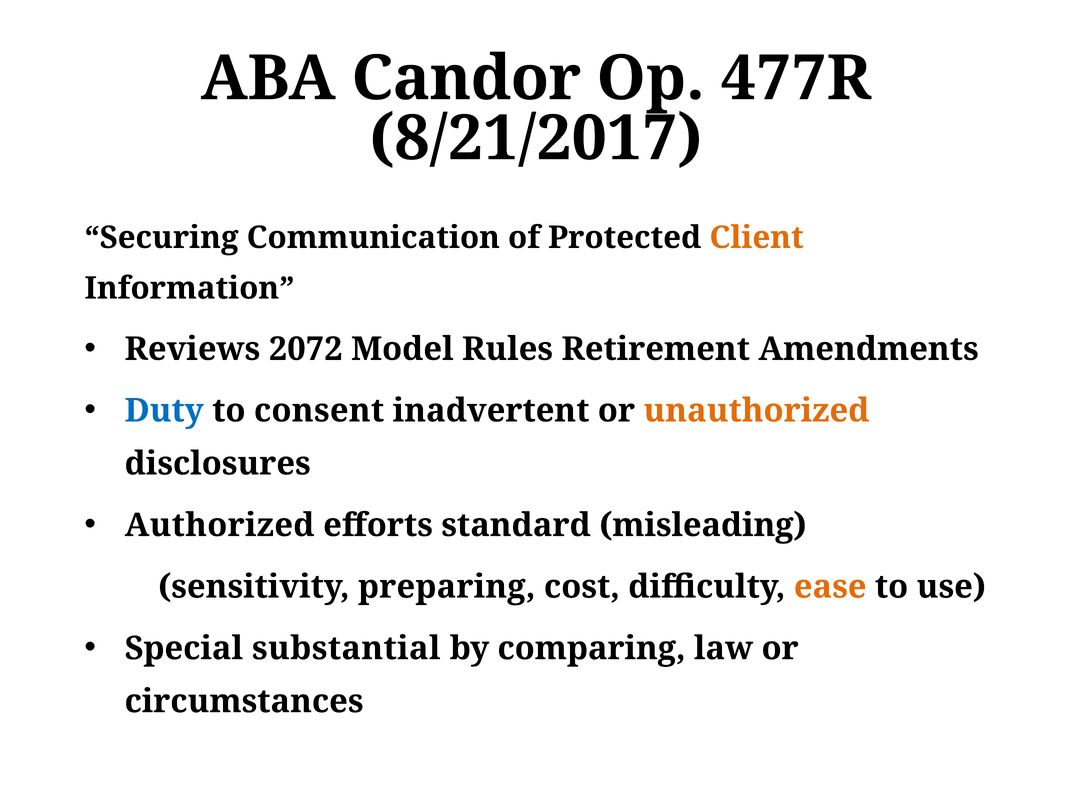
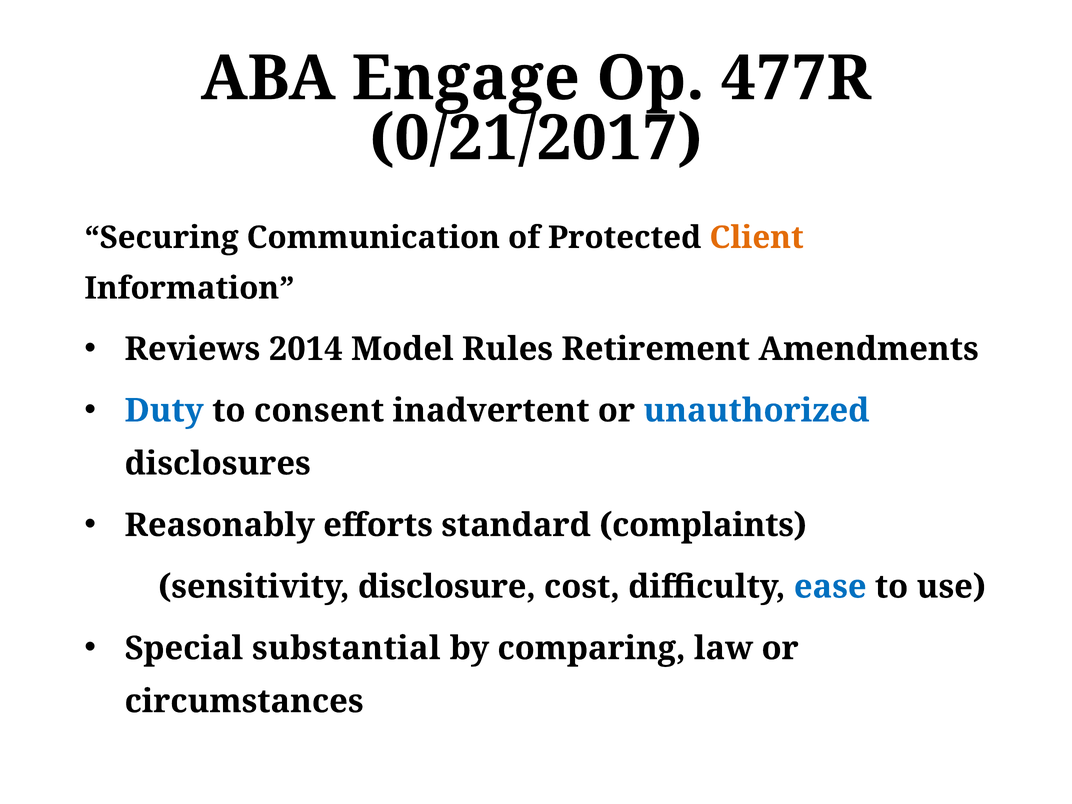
Candor: Candor -> Engage (466, 79)
8/21/2017: 8/21/2017 -> 0/21/2017 (536, 139)
2072: 2072 -> 2014 (306, 349)
unauthorized colour: orange -> blue (756, 411)
Authorized: Authorized -> Reasonably (220, 525)
misleading: misleading -> complaints (703, 525)
preparing: preparing -> disclosure (447, 587)
ease colour: orange -> blue (830, 587)
